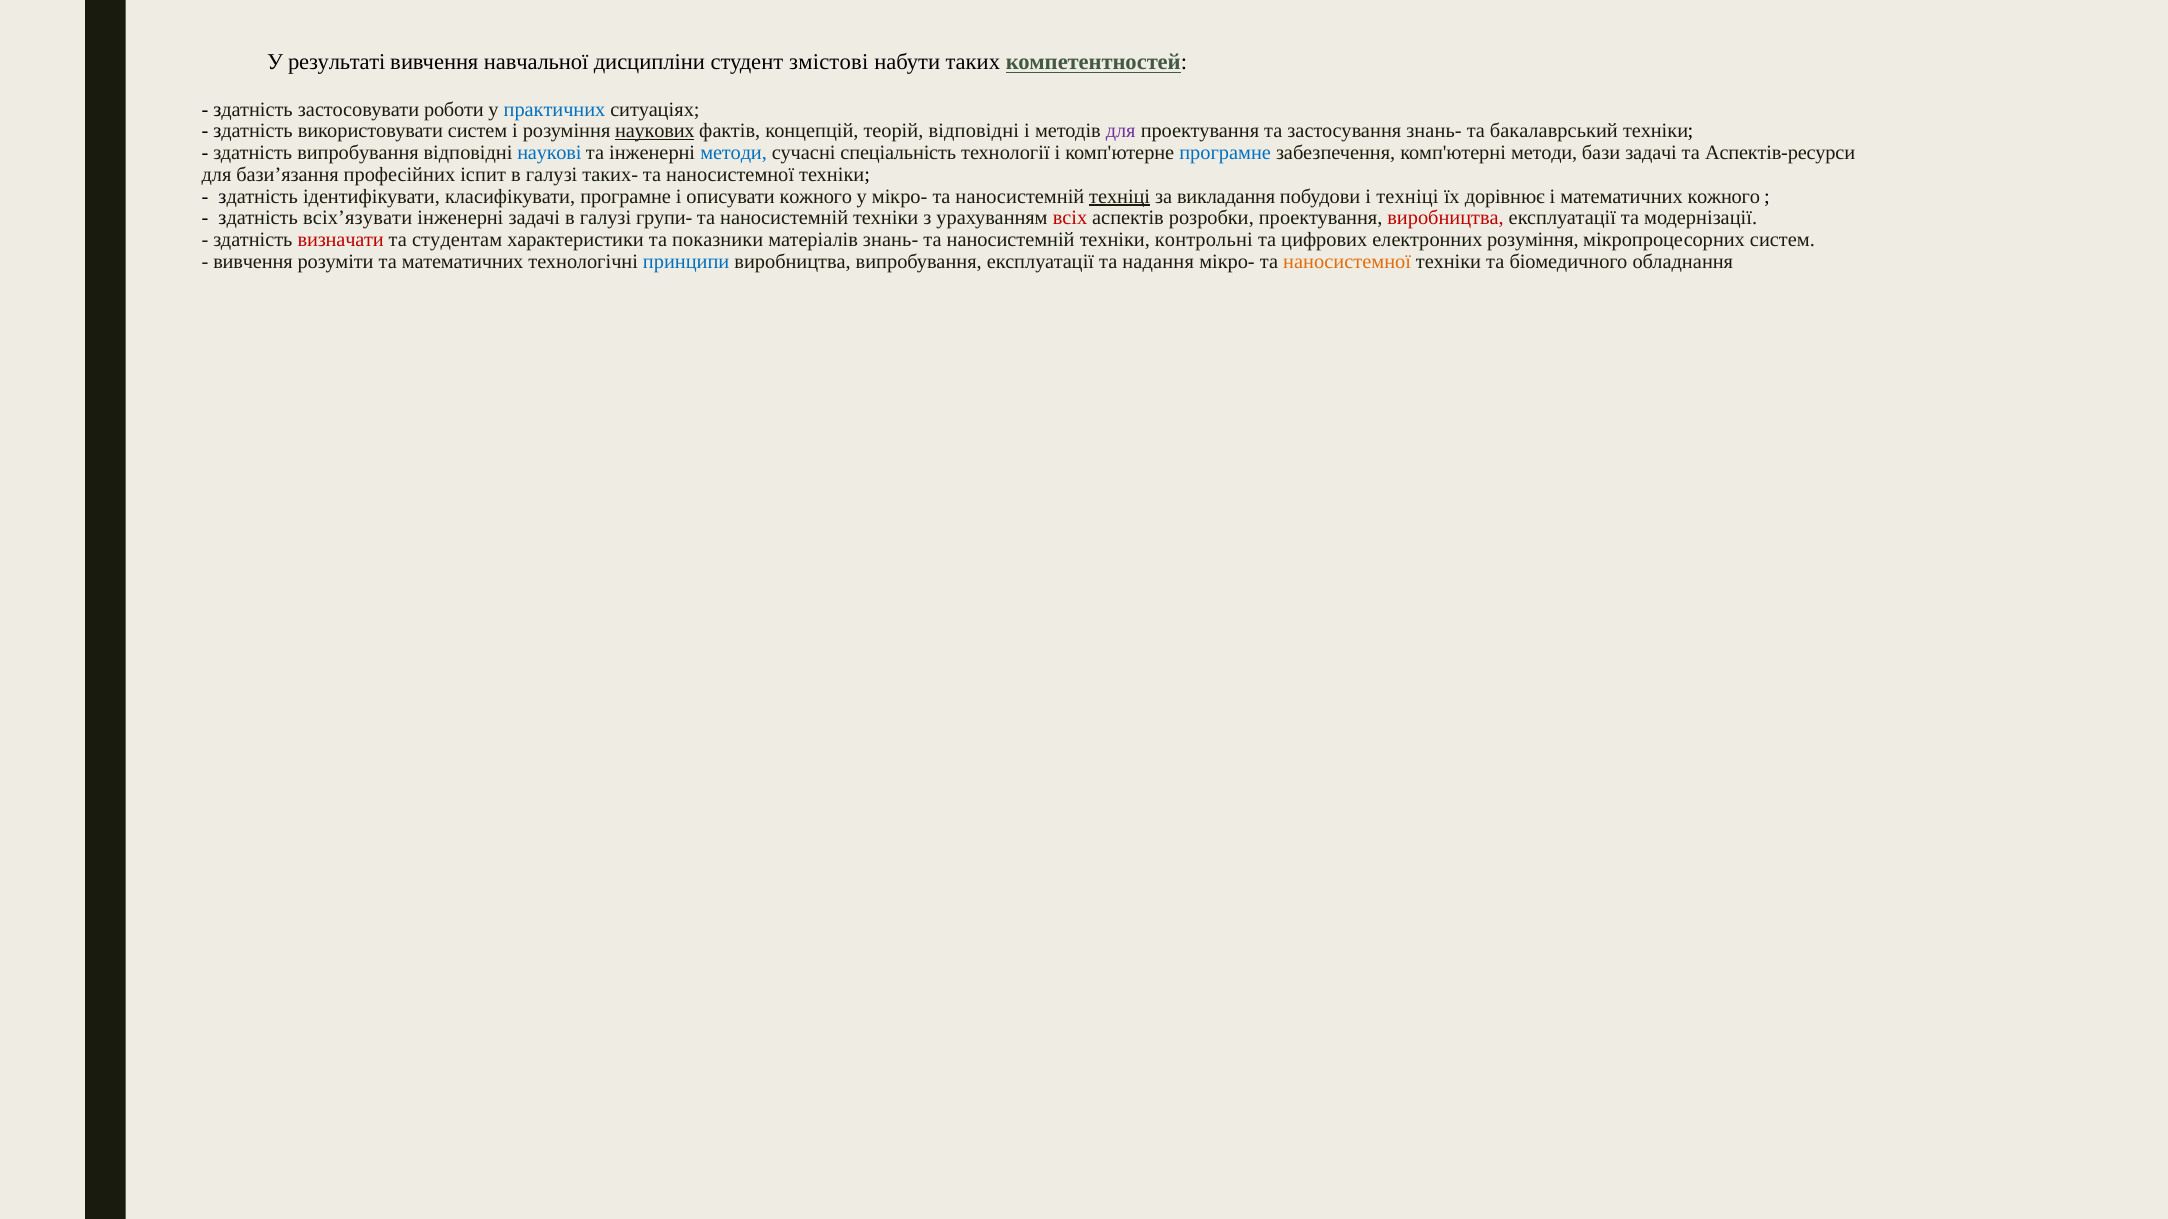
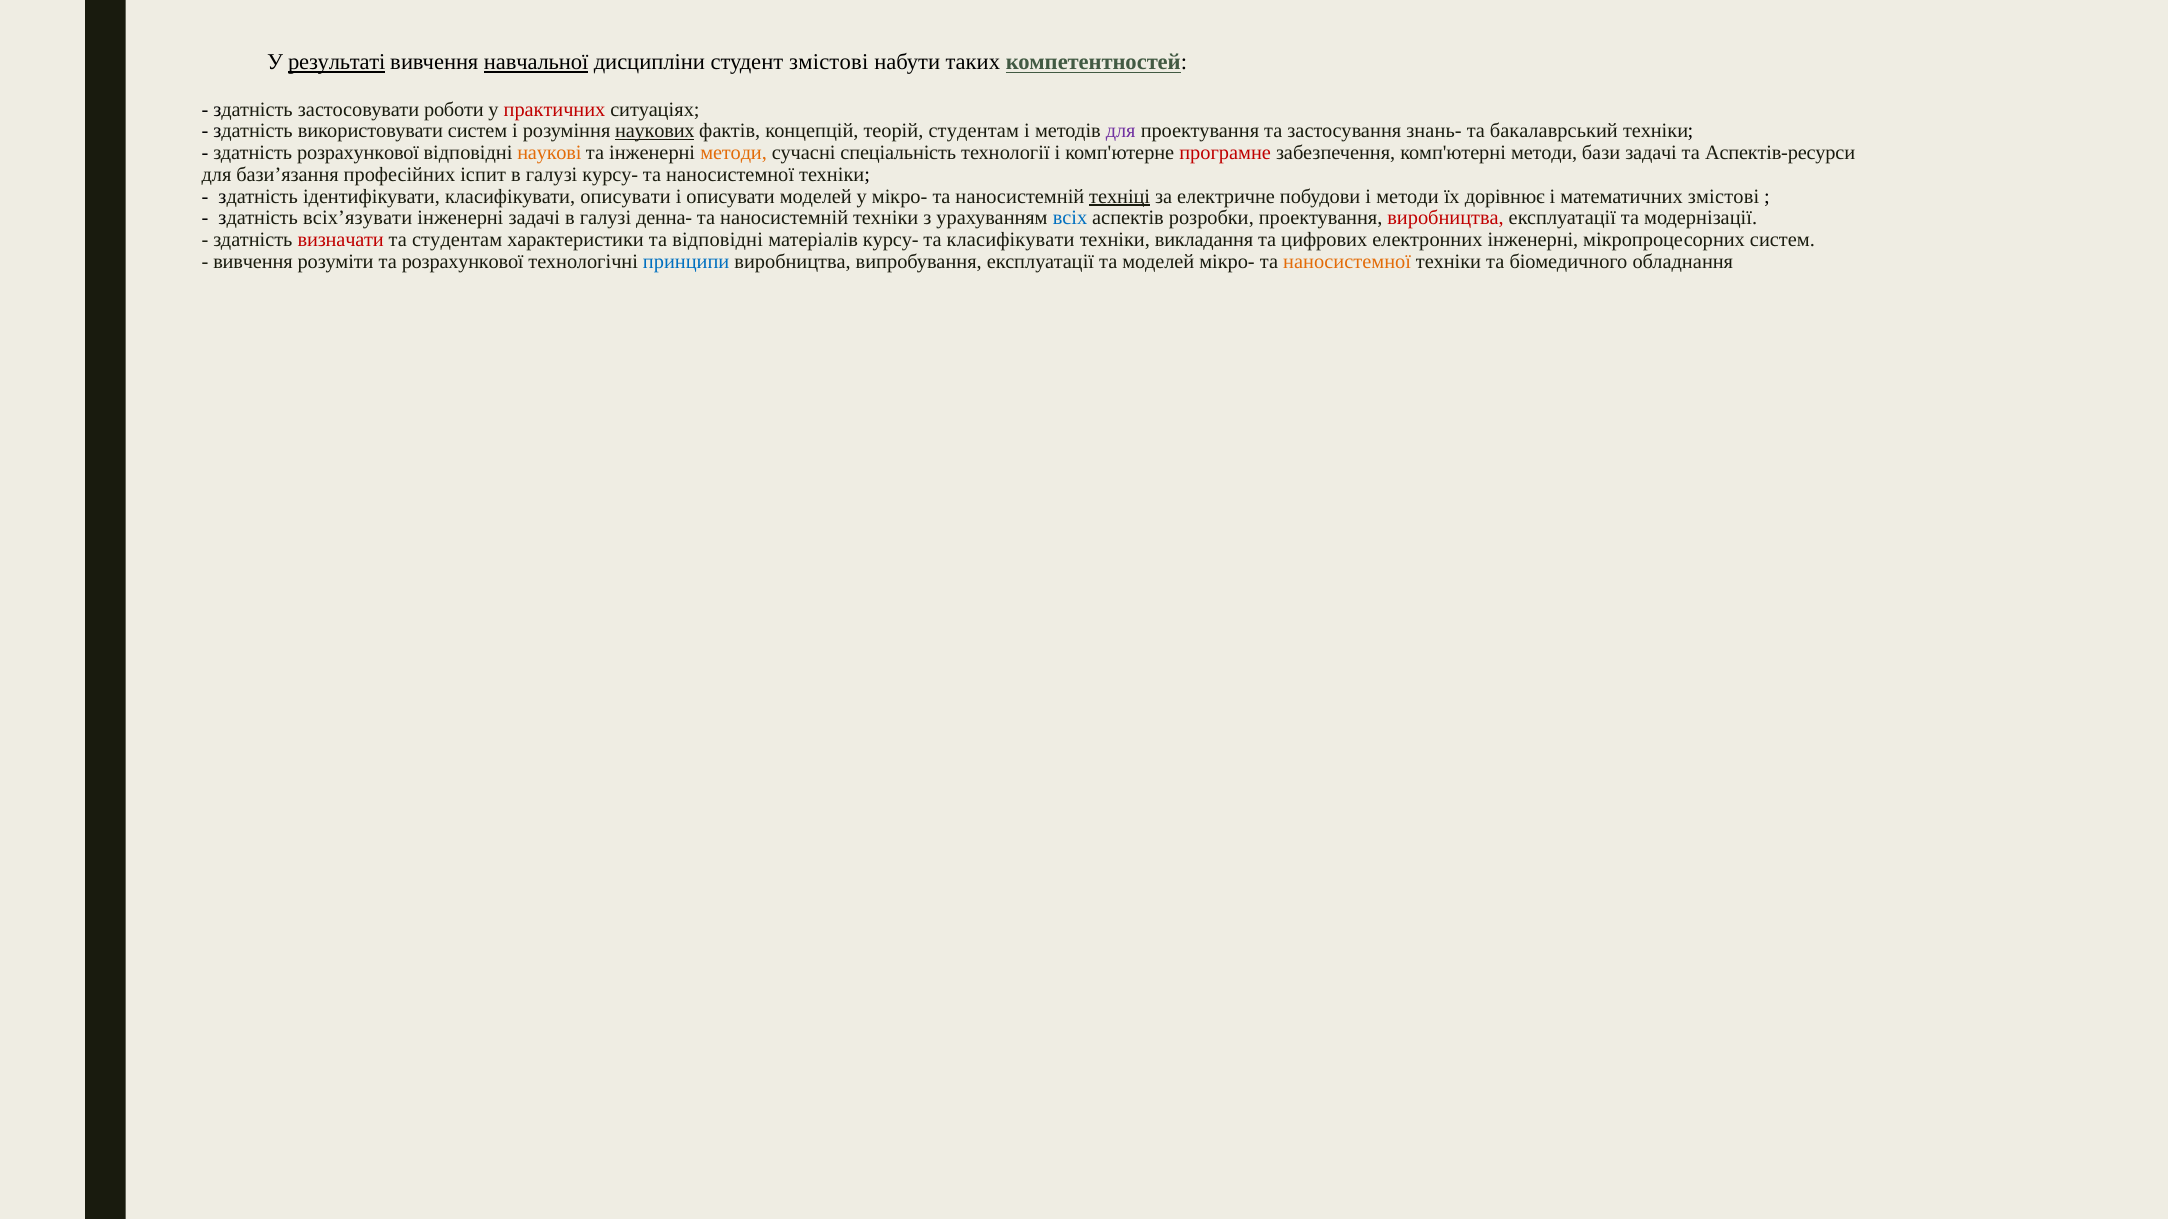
результаті underline: none -> present (337, 62)
навчальної underline: none -> present (536, 62)
практичних colour: blue -> red (555, 109)
теорій відповідні: відповідні -> студентам (974, 131)
здатність випробування: випробування -> розрахункової (358, 153)
наукові colour: blue -> orange (549, 153)
методи colour: blue -> orange (734, 153)
програмне colour: blue -> red (1225, 153)
галузі таких-: таких- -> курсу- (610, 175)
класифікувати програмне: програмне -> описувати (626, 196)
описувати кожного: кожного -> моделей (816, 196)
викладання: викладання -> електричне (1226, 196)
і техніці: техніці -> методи (1407, 196)
математичних кожного: кожного -> змістові (1724, 196)
групи-: групи- -> денна- (664, 218)
всіх colour: red -> blue (1070, 218)
та показники: показники -> відповідні (718, 240)
матеріалів знань-: знань- -> курсу- (891, 240)
наносистемній: наносистемній -> класифікувати (1011, 240)
контрольні: контрольні -> викладання (1204, 240)
електронних розуміння: розуміння -> інженерні (1533, 240)
та математичних: математичних -> розрахункової (463, 262)
та надання: надання -> моделей (1158, 262)
